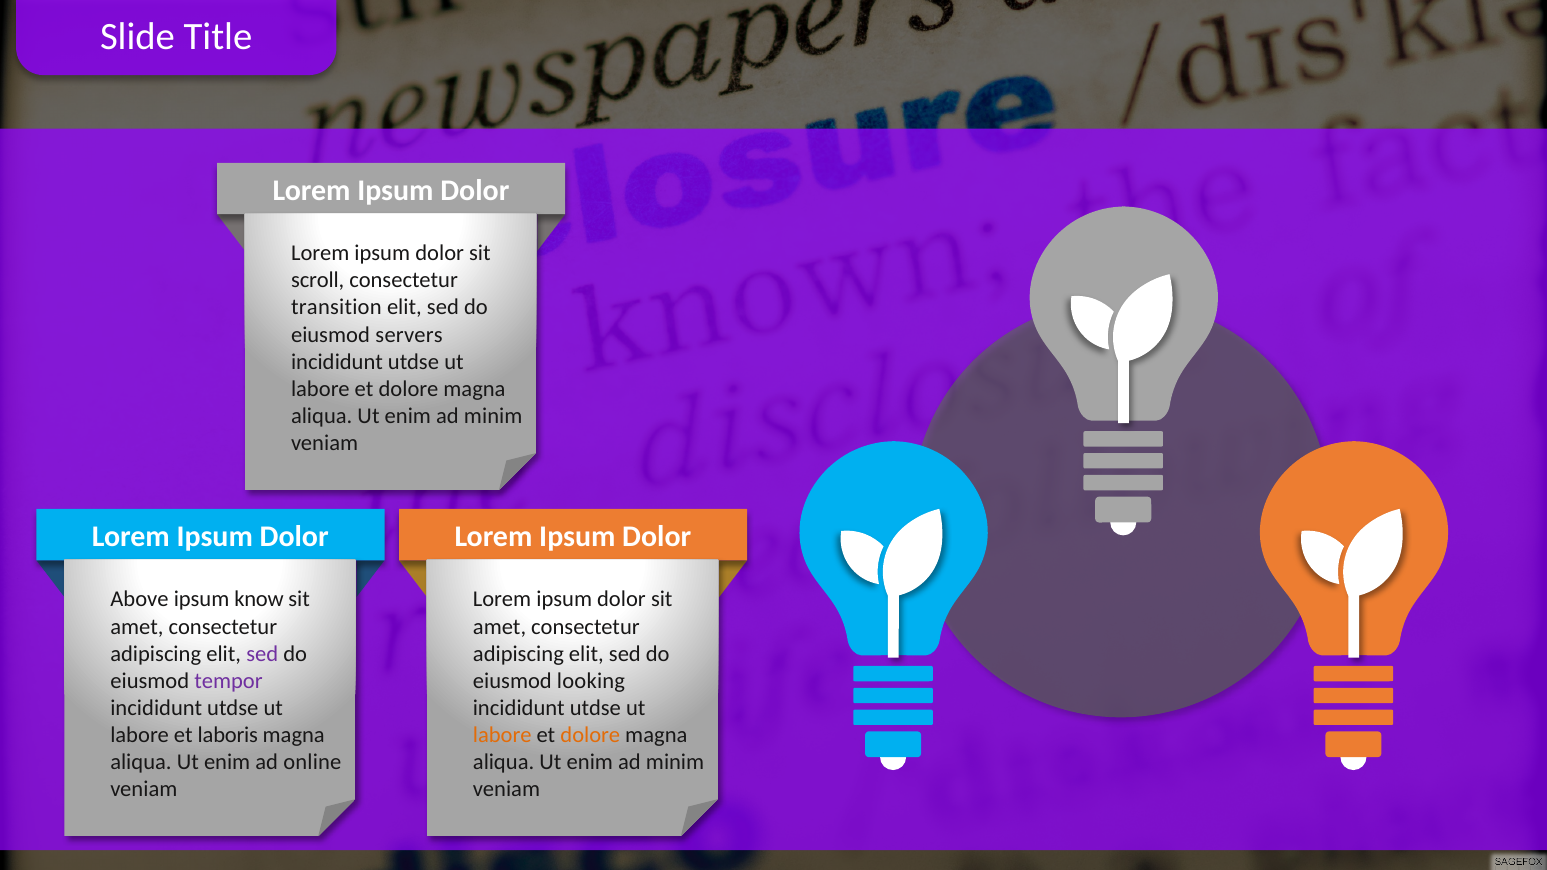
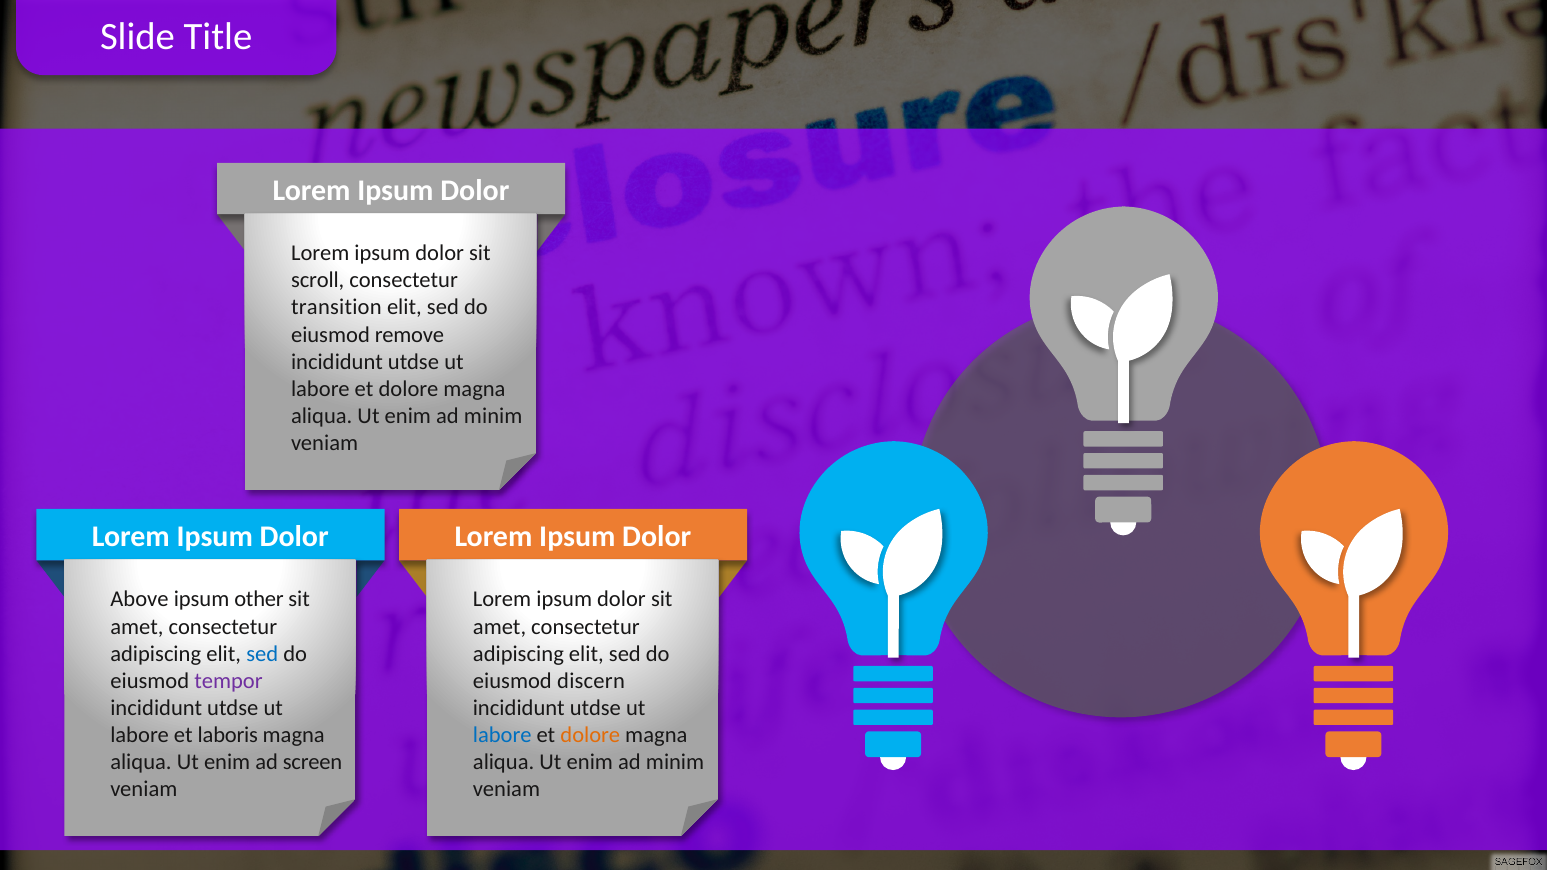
servers: servers -> remove (409, 335)
know: know -> other (259, 600)
sed colour: purple -> blue (262, 654)
looking: looking -> discern (591, 681)
labore colour: orange -> blue (502, 735)
online: online -> screen (313, 762)
